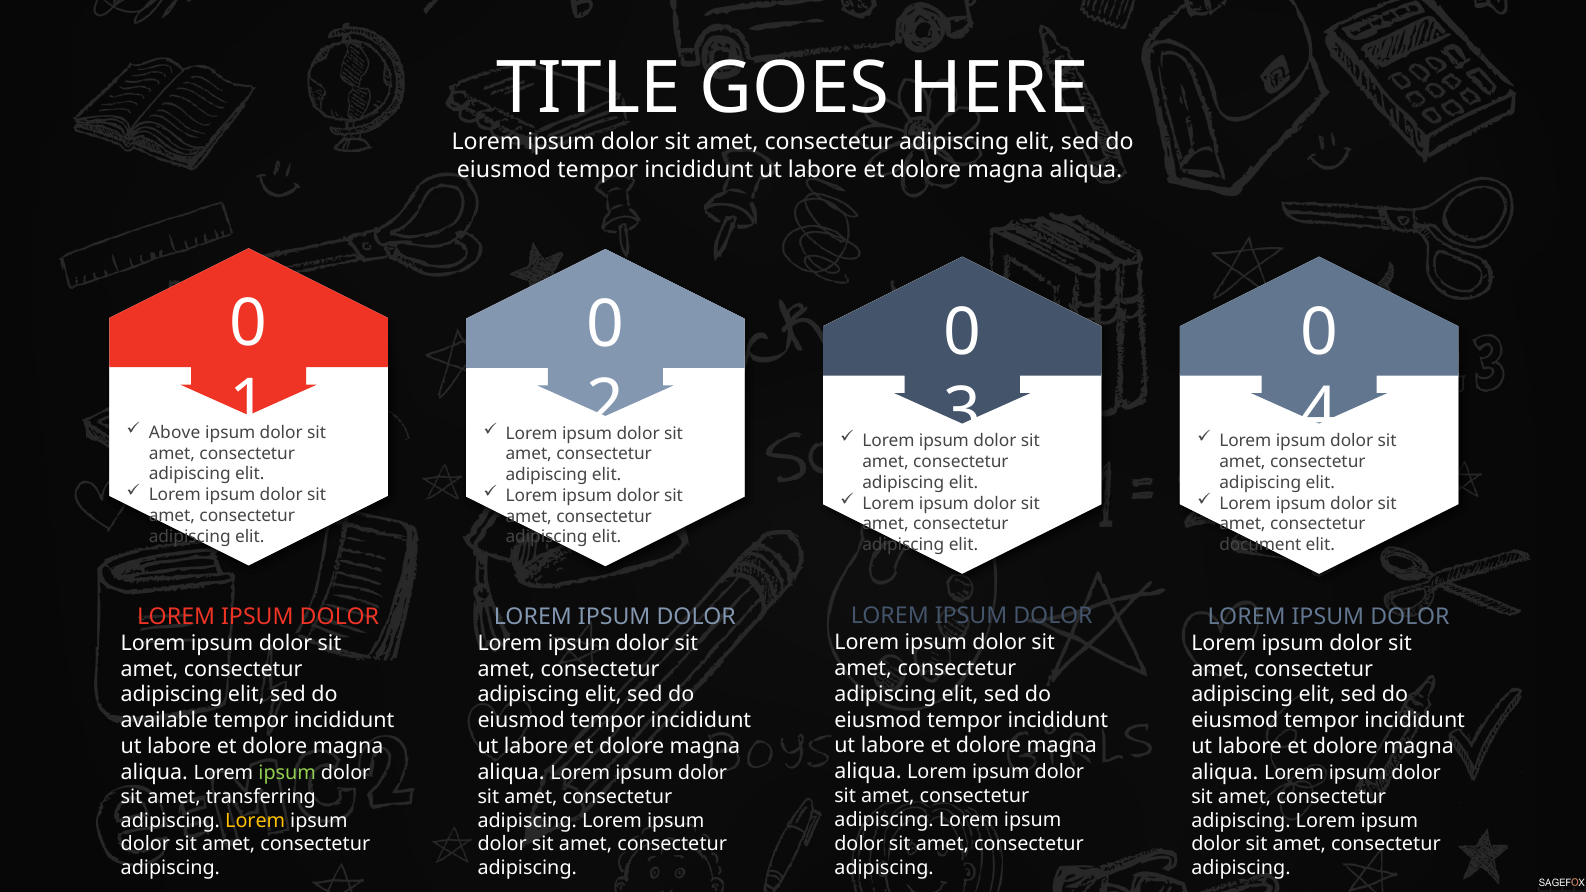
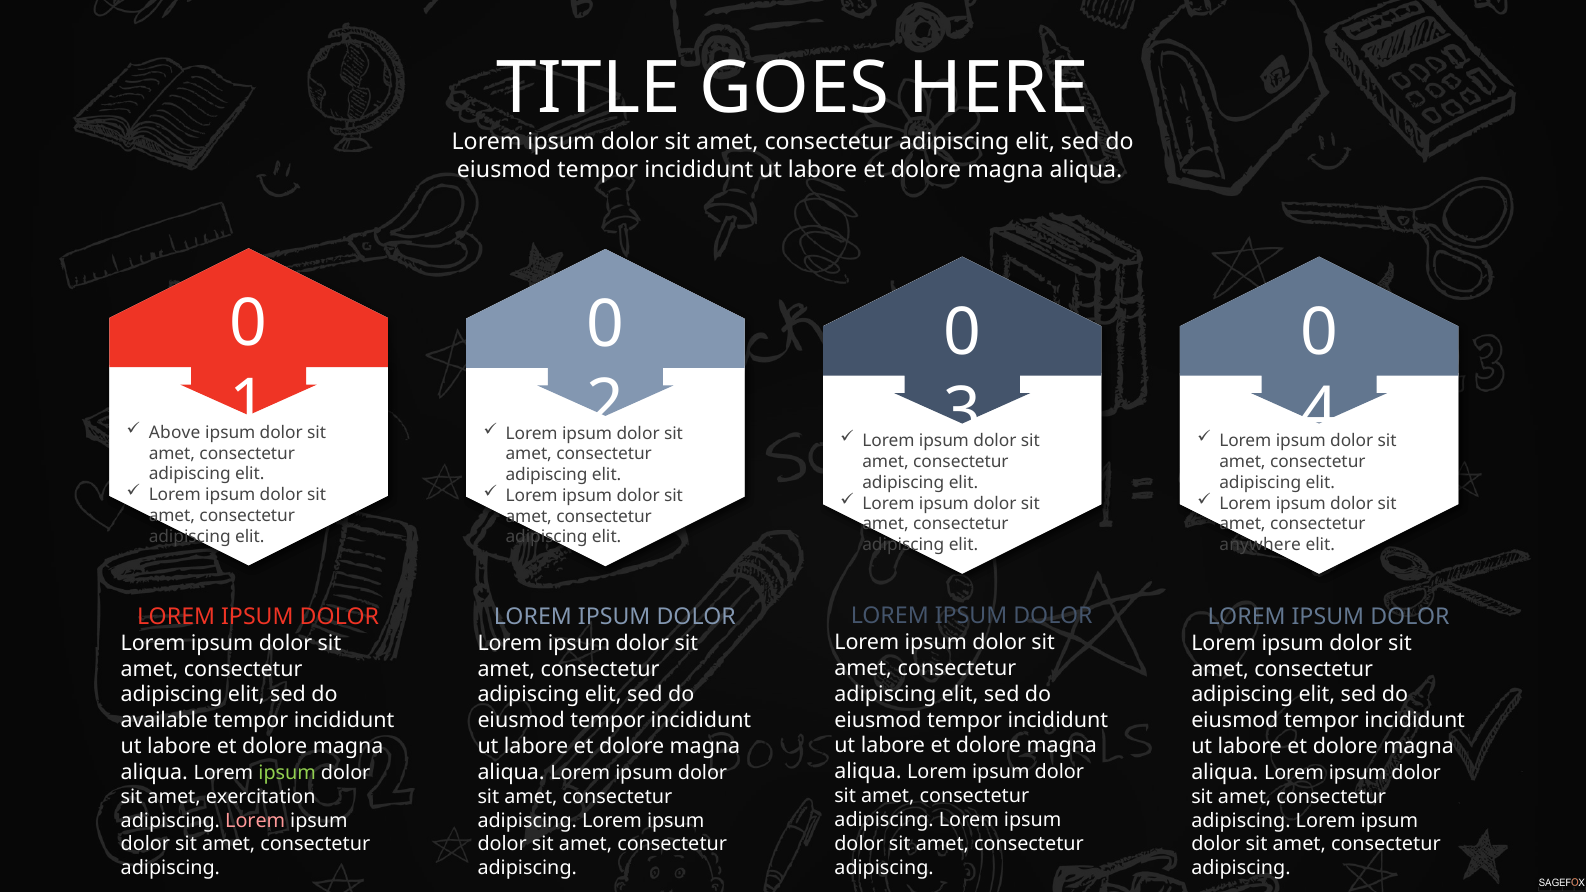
document: document -> anywhere (1260, 545)
transferring: transferring -> exercitation (261, 797)
Lorem colour: yellow -> pink (255, 821)
